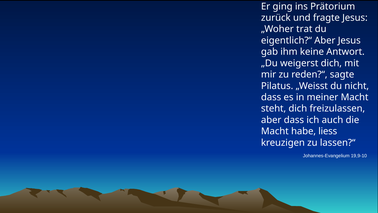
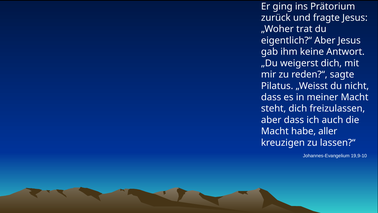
liess: liess -> aller (328, 131)
